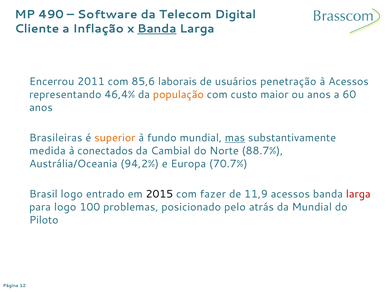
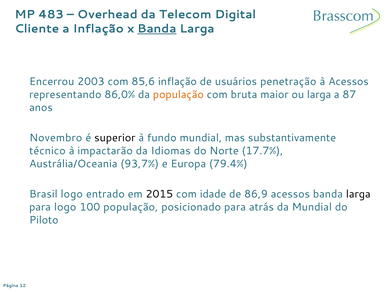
490: 490 -> 483 (51, 14)
Software: Software -> Overhead (108, 14)
2011: 2011 -> 2003 (91, 82)
85,6 laborais: laborais -> inflação (177, 82)
46,4%: 46,4% -> 86,0% (120, 94)
custo: custo -> bruta (244, 94)
ou anos: anos -> larga (319, 94)
60: 60 -> 87 (349, 94)
Brasileiras: Brasileiras -> Novembro (56, 138)
superior colour: orange -> black (115, 138)
mas underline: present -> none (235, 138)
medida: medida -> técnico (47, 151)
conectados: conectados -> impactarão (105, 151)
Cambial: Cambial -> Idiomas (171, 151)
88.7%: 88.7% -> 17.7% (262, 151)
94,2%: 94,2% -> 93,7% (140, 164)
70.7%: 70.7% -> 79.4% (228, 164)
fazer: fazer -> idade (213, 194)
11,9: 11,9 -> 86,9 (256, 194)
larga colour: red -> black (358, 194)
100 problemas: problemas -> população (131, 207)
posicionado pelo: pelo -> para (235, 207)
